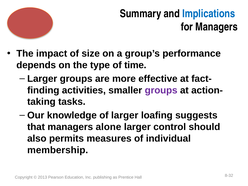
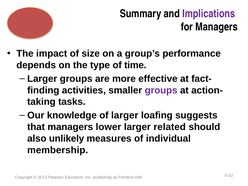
Implications colour: blue -> purple (209, 14)
alone: alone -> lower (108, 127)
control: control -> related (170, 127)
permits: permits -> unlikely (67, 138)
